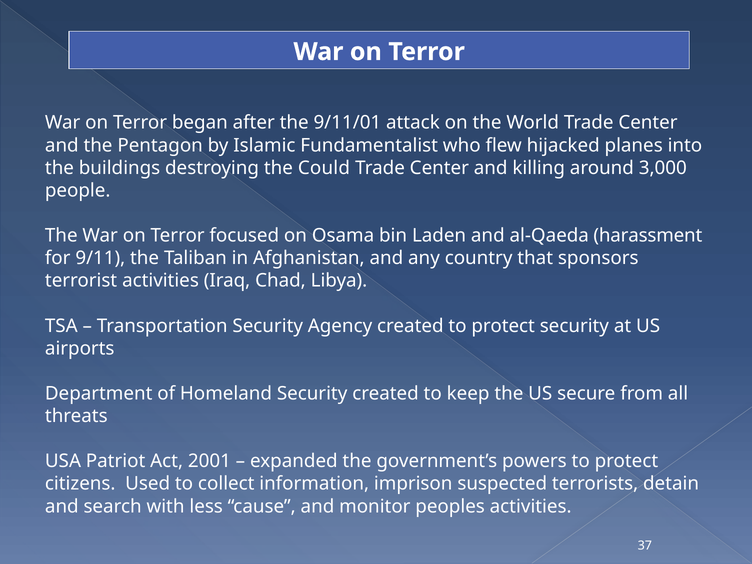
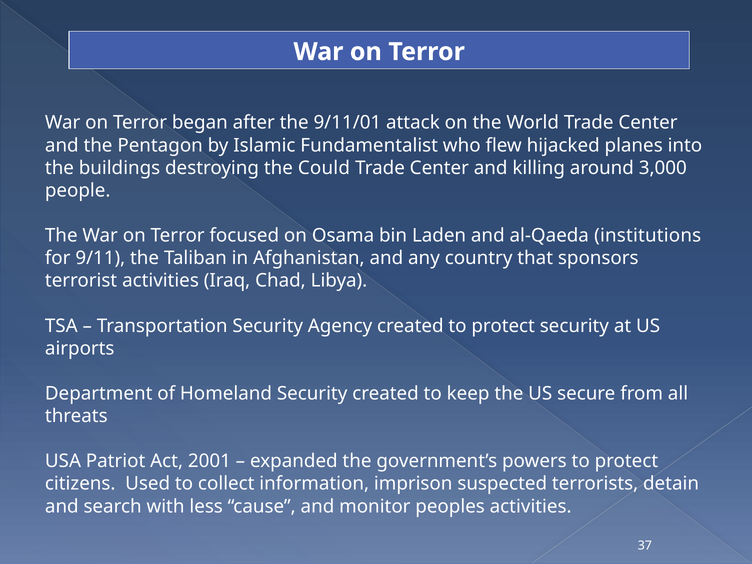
harassment: harassment -> institutions (648, 236)
